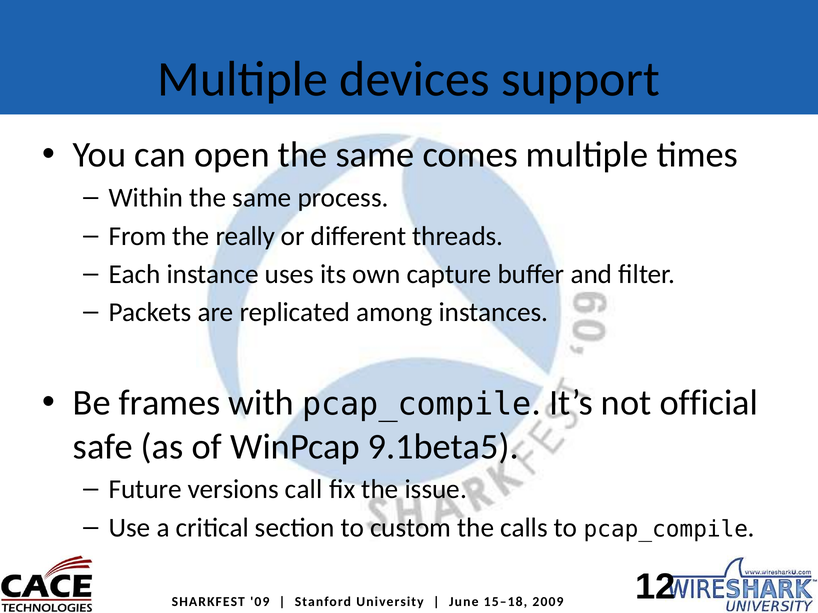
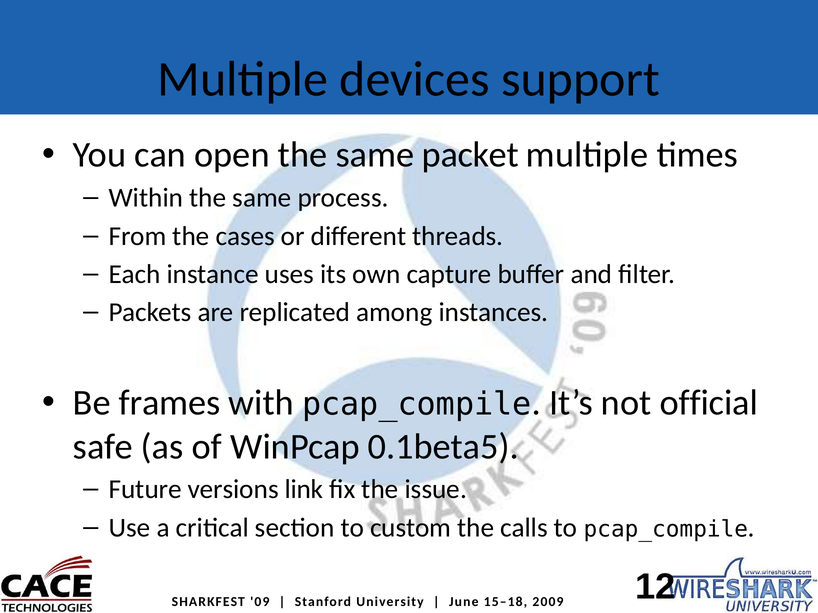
comes: comes -> packet (470, 155)
really: really -> cases (245, 236)
9.1beta5: 9.1beta5 -> 0.1beta5 (443, 447)
call: call -> link (304, 490)
